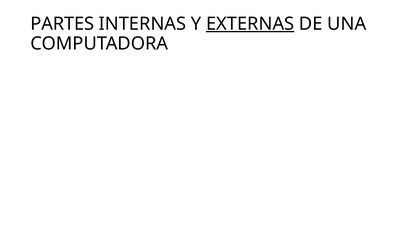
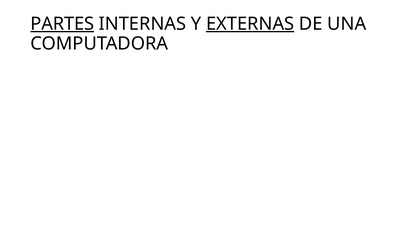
PARTES underline: none -> present (62, 24)
